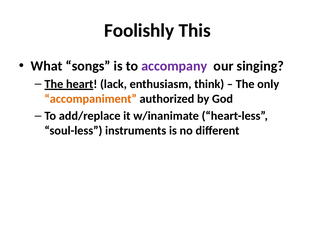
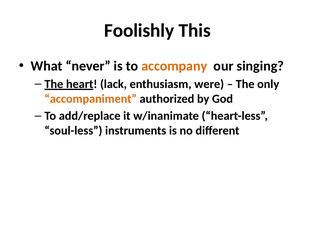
songs: songs -> never (88, 66)
accompany colour: purple -> orange (174, 66)
think: think -> were (209, 84)
